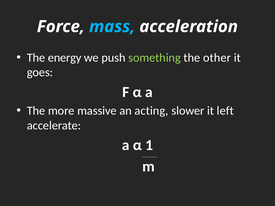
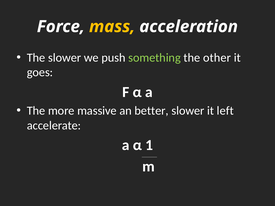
mass colour: light blue -> yellow (112, 27)
The energy: energy -> slower (65, 58)
acting: acting -> better (152, 111)
